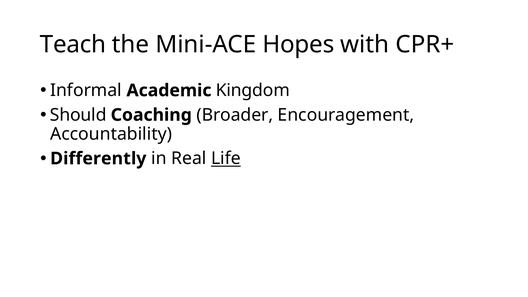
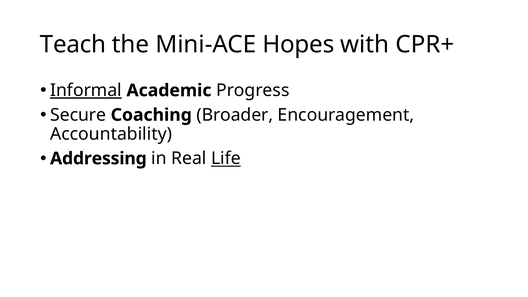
Informal underline: none -> present (86, 90)
Kingdom: Kingdom -> Progress (253, 90)
Should: Should -> Secure (78, 115)
Differently: Differently -> Addressing (98, 159)
